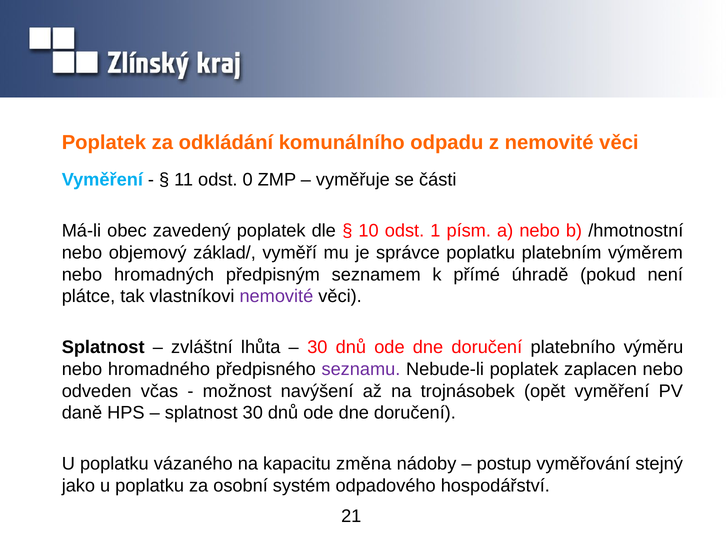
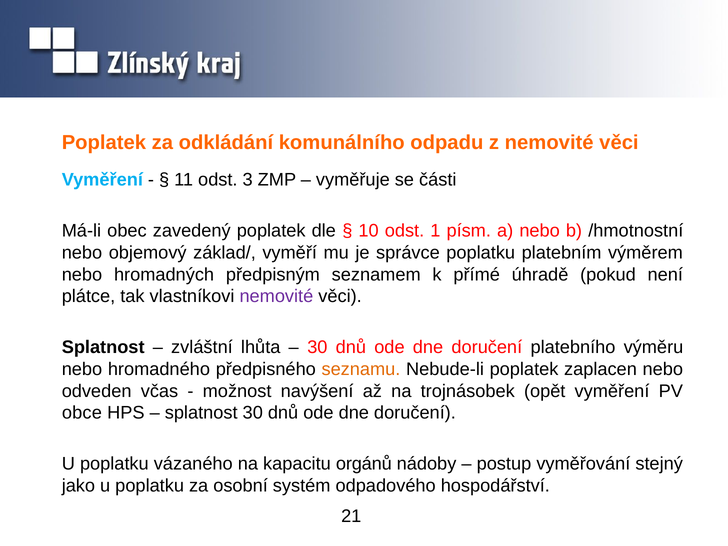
0: 0 -> 3 (248, 180)
seznamu colour: purple -> orange (361, 369)
daně: daně -> obce (82, 413)
změna: změna -> orgánů (364, 464)
